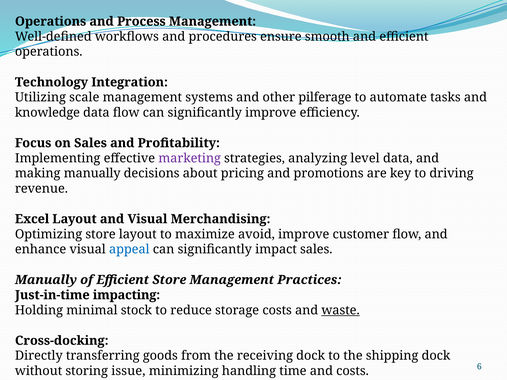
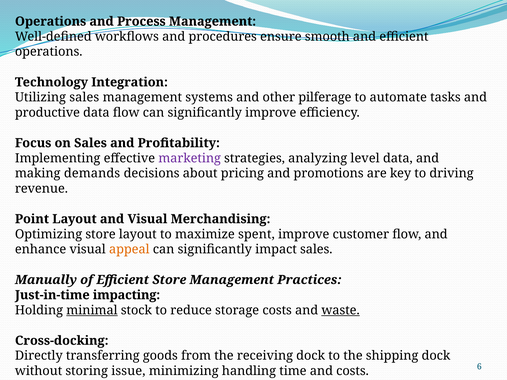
Utilizing scale: scale -> sales (84, 97)
knowledge: knowledge -> productive (47, 113)
making manually: manually -> demands (92, 174)
Excel: Excel -> Point (32, 219)
avoid: avoid -> spent (256, 234)
appeal colour: blue -> orange (129, 250)
minimal underline: none -> present (92, 310)
